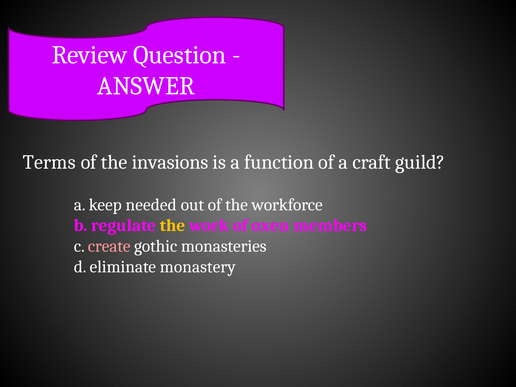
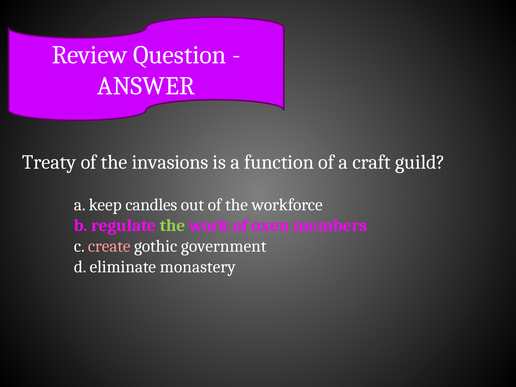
Terms: Terms -> Treaty (49, 162)
needed: needed -> candles (151, 205)
the colour: yellow -> light green (172, 226)
monasteries: monasteries -> government (224, 246)
